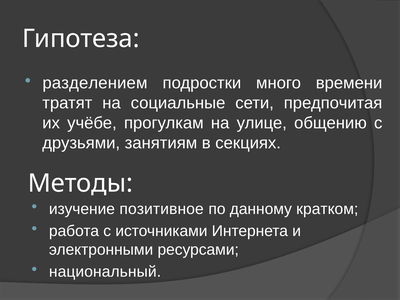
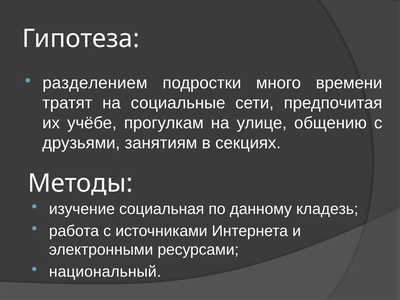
позитивное: позитивное -> социальная (162, 209)
кратком: кратком -> кладезь (327, 209)
